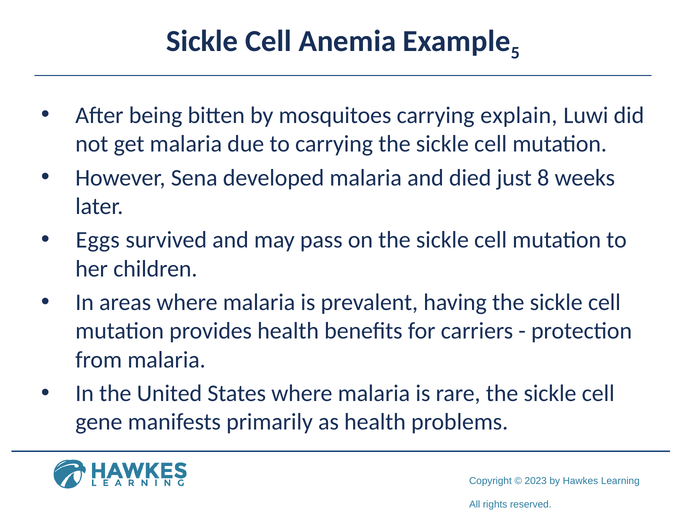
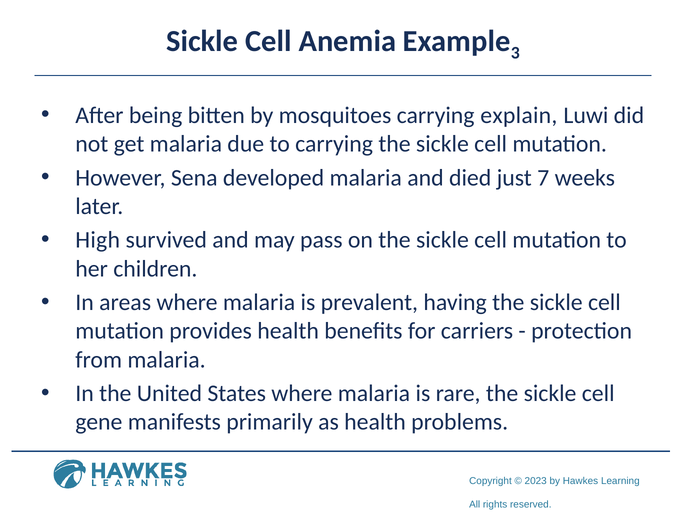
5: 5 -> 3 (515, 53)
8: 8 -> 7 (543, 178)
Eggs: Eggs -> High (98, 240)
